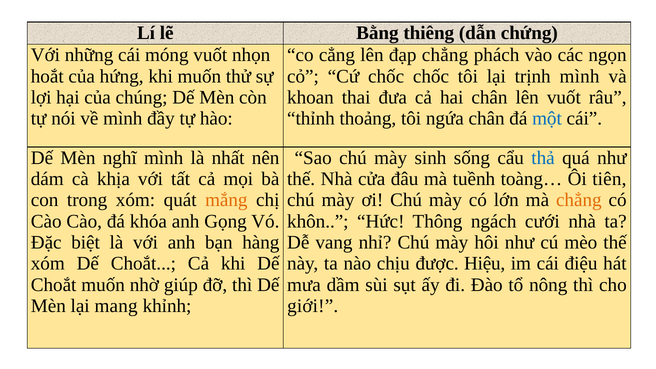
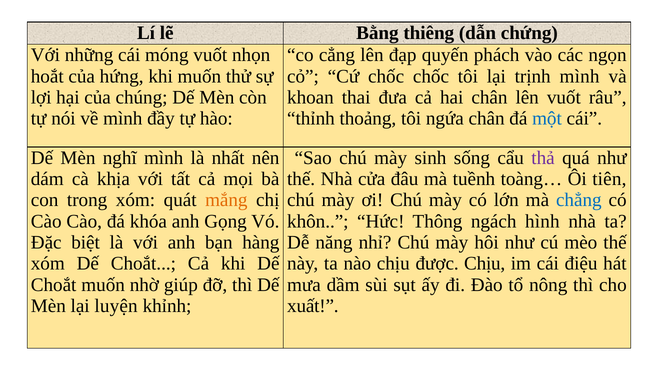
đạp chẳng: chẳng -> quyến (445, 55)
thả colour: blue -> purple (543, 158)
chẳng colour: orange -> blue (579, 200)
cưới: cưới -> hình (542, 221)
vang: vang -> năng (334, 242)
được Hiệu: Hiệu -> Chịu (485, 264)
mang: mang -> luyện (116, 306)
giới: giới -> xuất (313, 306)
